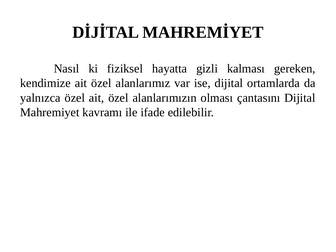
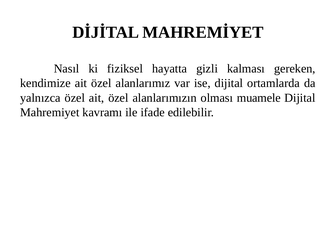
çantasını: çantasını -> muamele (259, 98)
